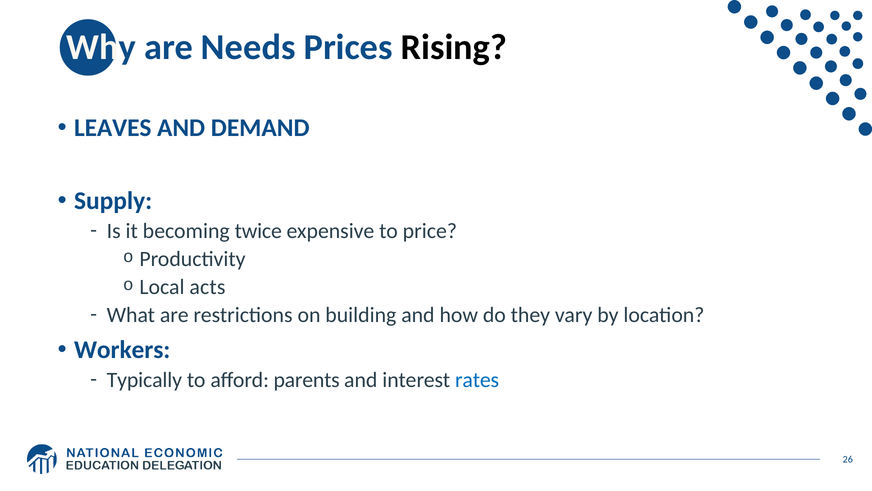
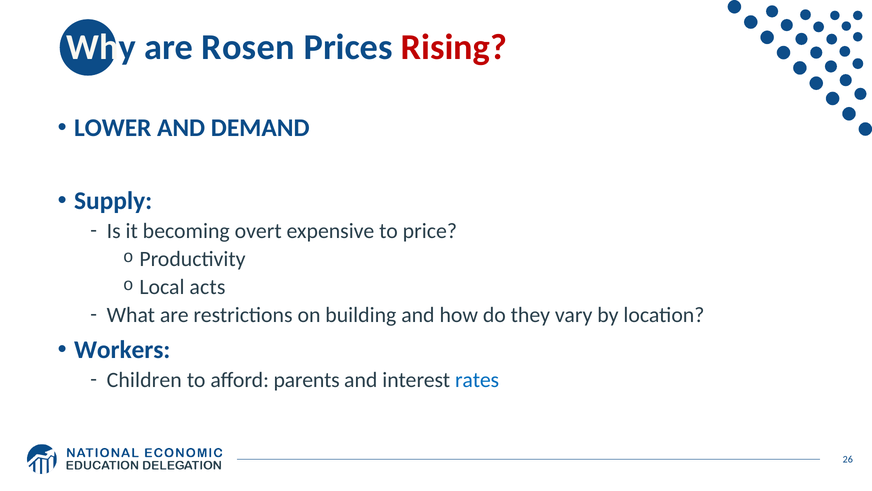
Needs: Needs -> Rosen (248, 47)
Rising colour: black -> red (454, 47)
LEAVES: LEAVES -> LOWER (113, 128)
twice: twice -> overt (258, 231)
Typically: Typically -> Children (144, 379)
